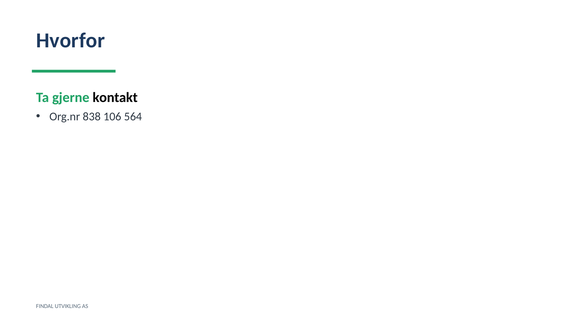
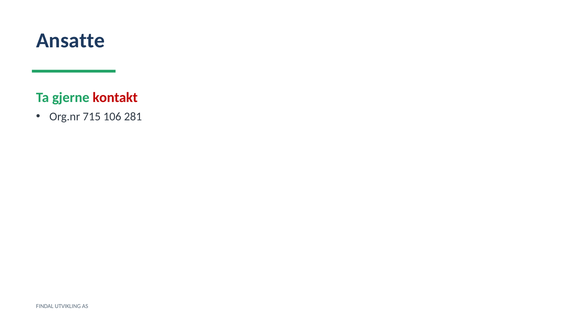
Hvorfor: Hvorfor -> Ansatte (71, 40)
kontakt colour: black -> red (115, 98)
838: 838 -> 715 (92, 117)
564: 564 -> 281 (133, 117)
